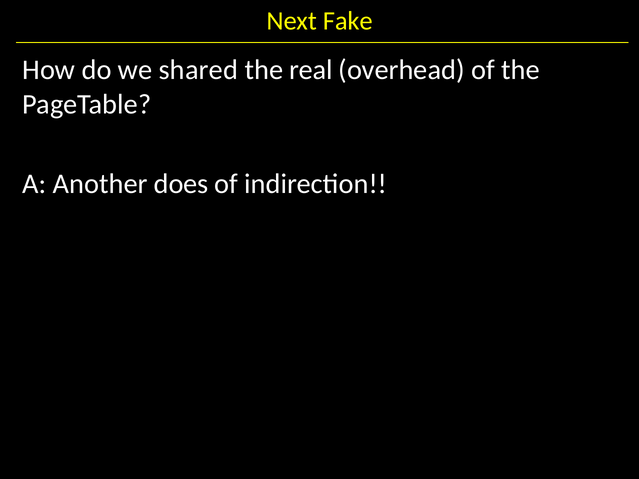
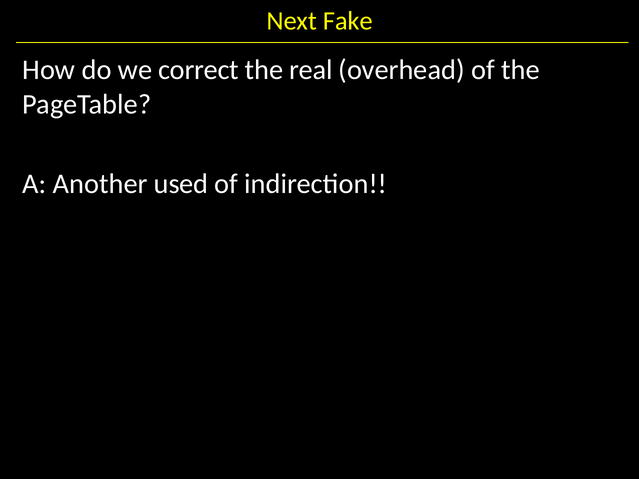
shared: shared -> correct (199, 70)
does: does -> used (181, 184)
